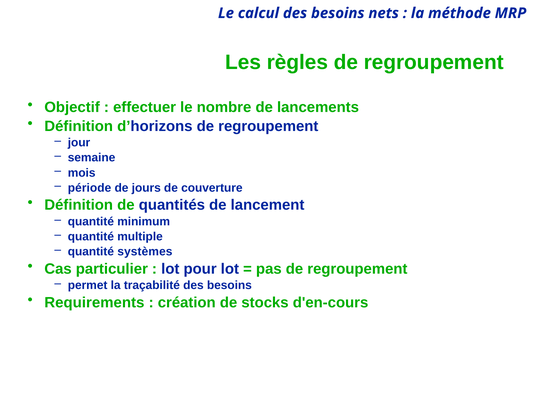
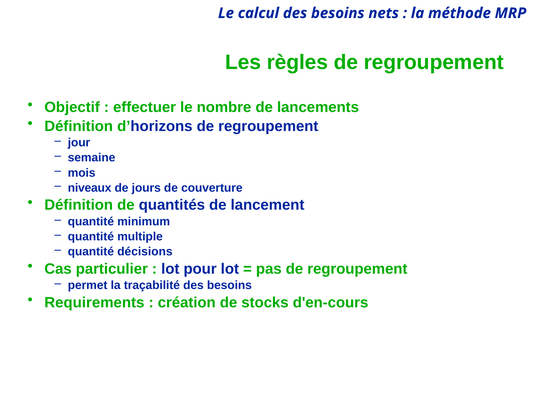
période: période -> niveaux (90, 188)
systèmes: systèmes -> décisions (145, 252)
